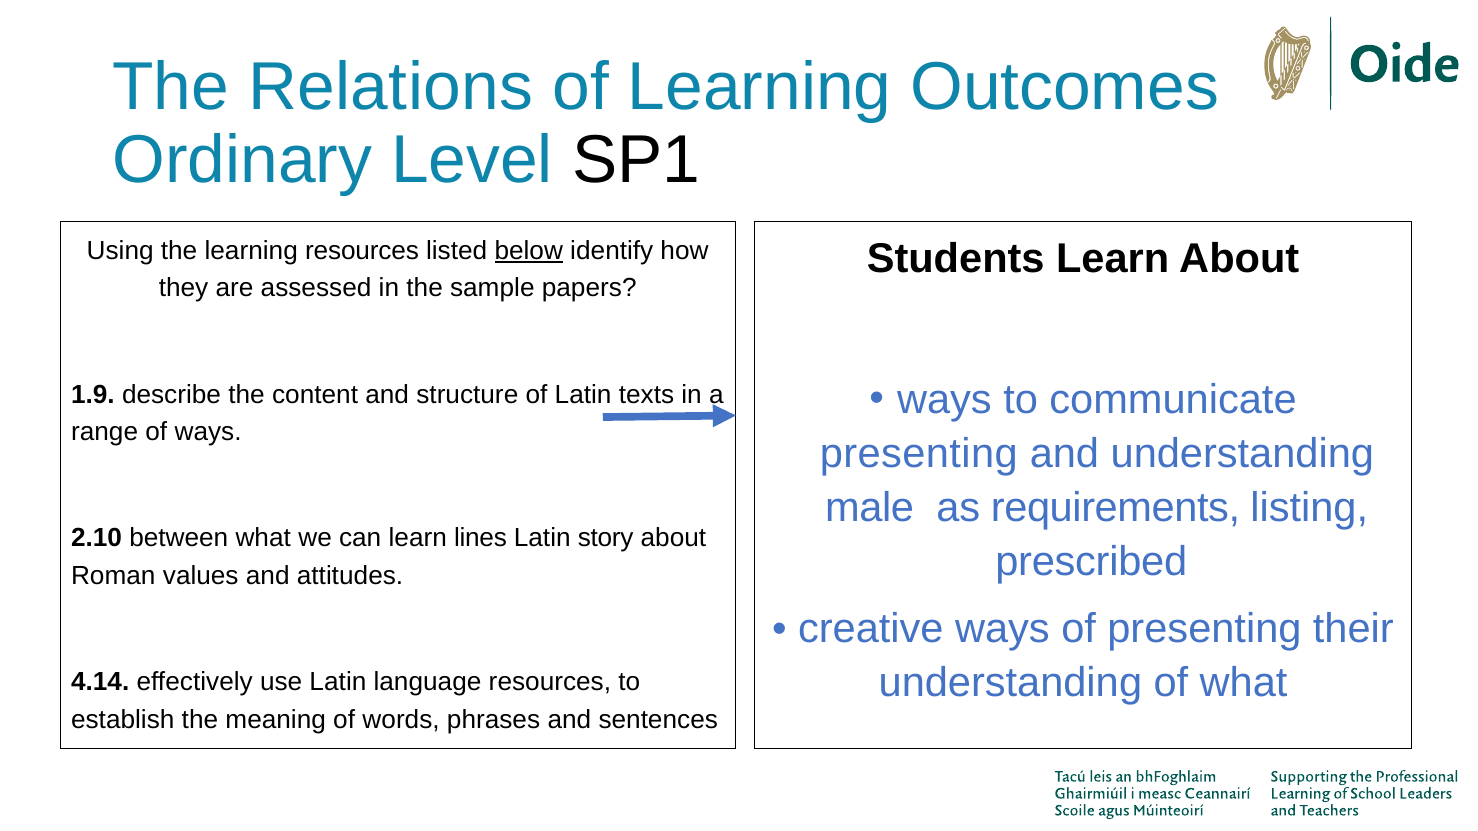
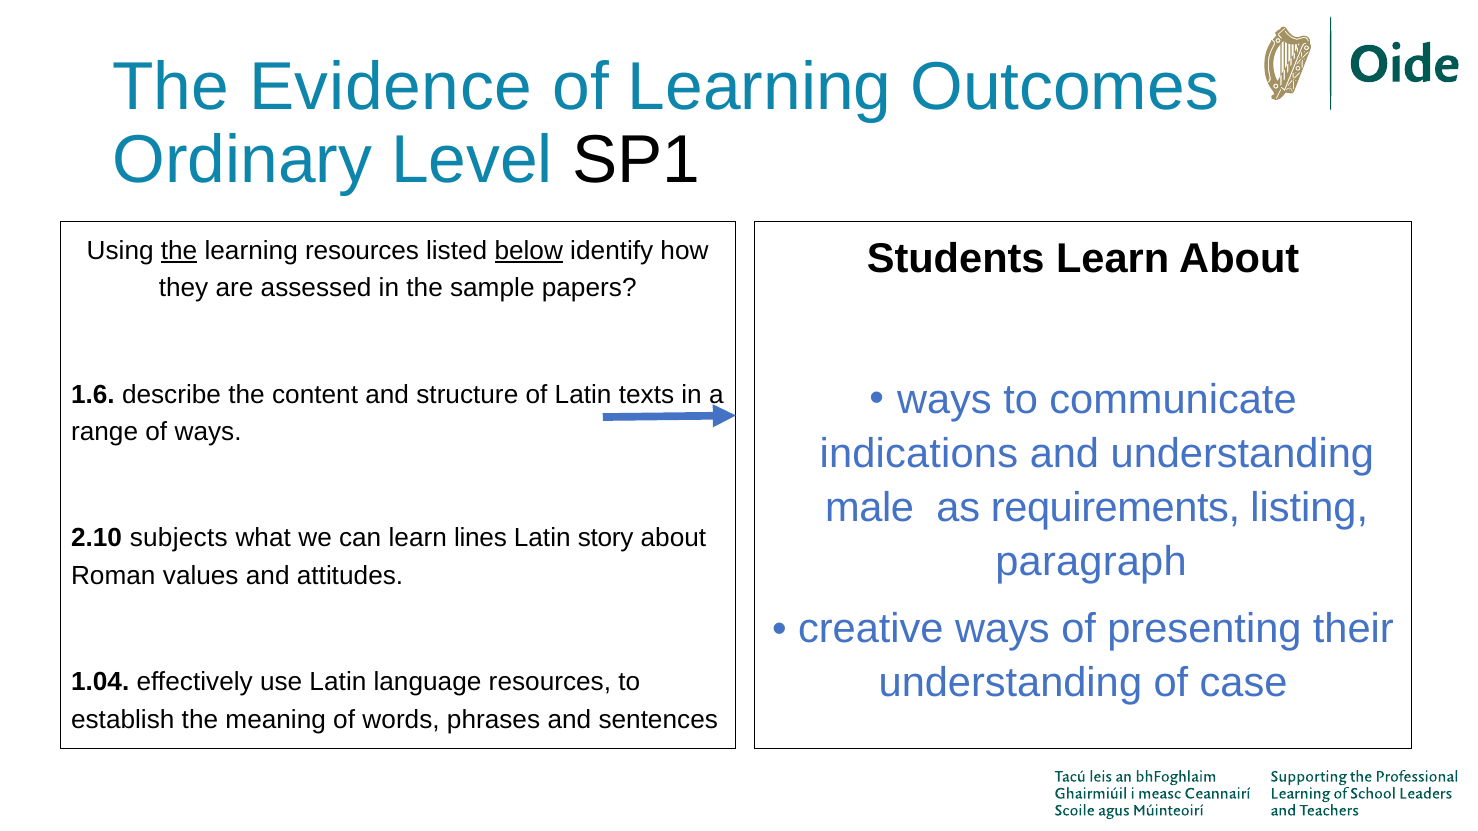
Relations: Relations -> Evidence (391, 88)
the underline: none -> present (179, 251)
1.9: 1.9 -> 1.6 (93, 395)
presenting: presenting -> indications (919, 454)
between: between -> subjects (179, 539)
prescribed: prescribed -> paragraph (1091, 562)
of what: what -> case (1244, 683)
4.14: 4.14 -> 1.04 (100, 682)
